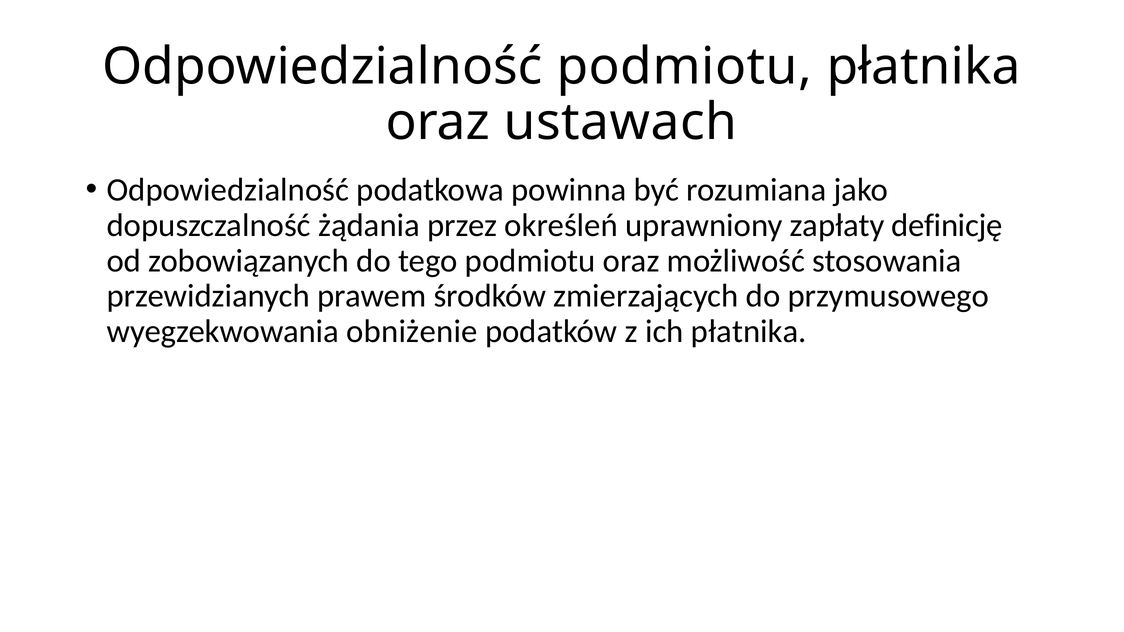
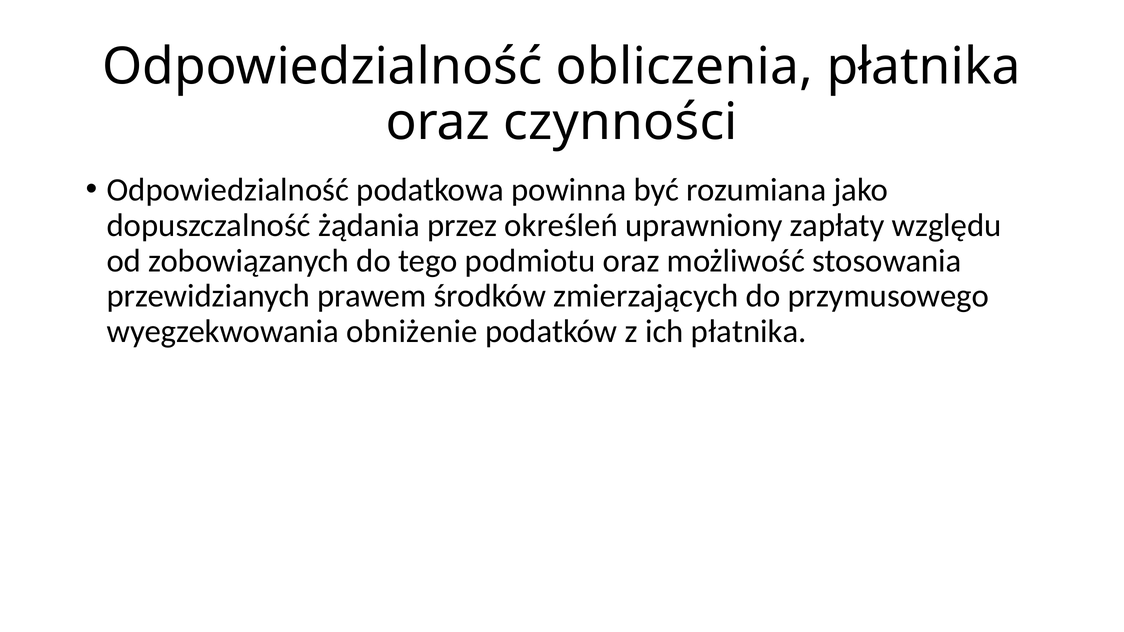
Odpowiedzialność podmiotu: podmiotu -> obliczenia (684, 67)
ustawach: ustawach -> czynności (621, 122)
definicję: definicję -> względu (947, 225)
